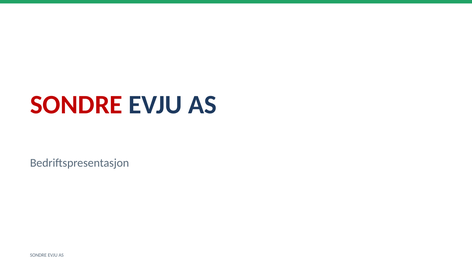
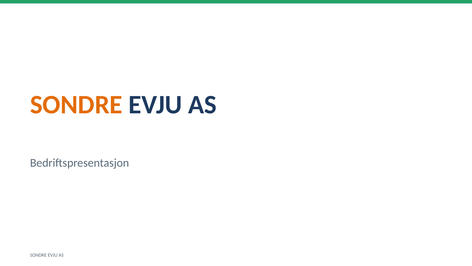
SONDRE colour: red -> orange (76, 105)
